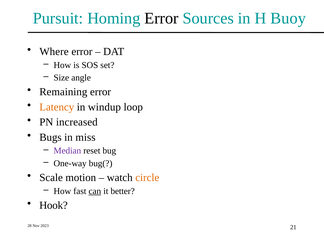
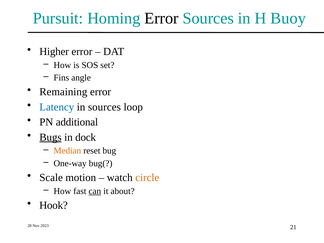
Where: Where -> Higher (54, 52)
Size: Size -> Fins (61, 78)
Latency colour: orange -> blue (57, 107)
in windup: windup -> sources (104, 107)
increased: increased -> additional (77, 122)
Bugs underline: none -> present (51, 137)
miss: miss -> dock (86, 137)
Median colour: purple -> orange (67, 151)
better: better -> about (123, 191)
